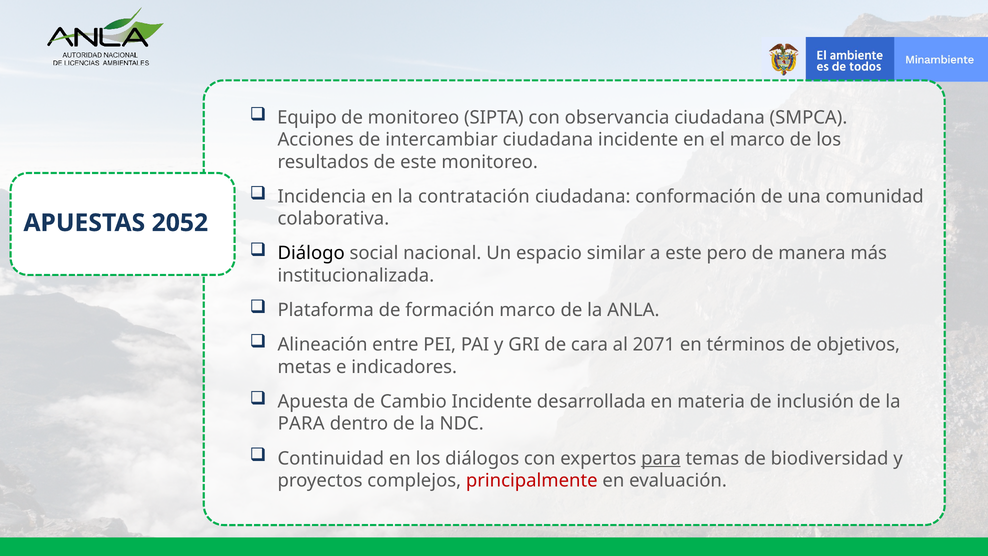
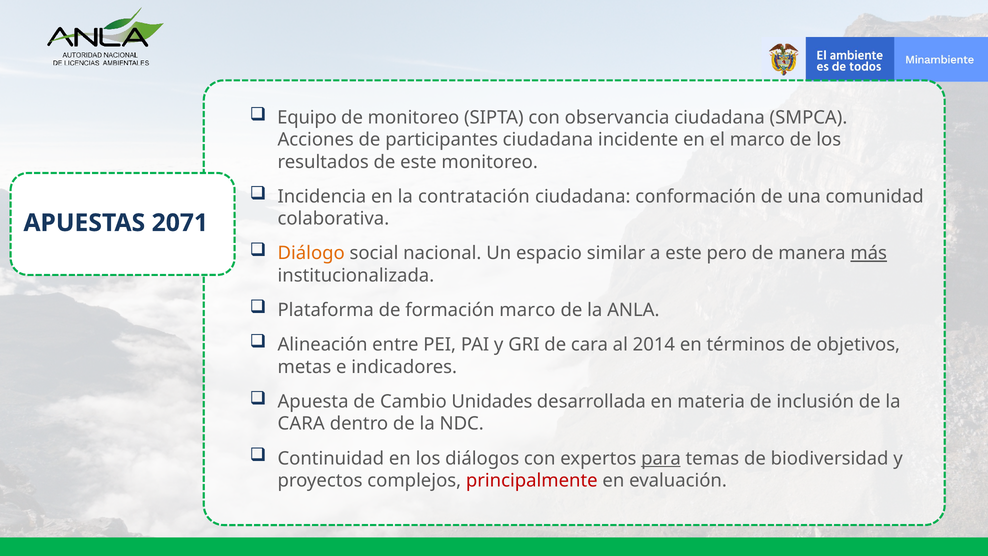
intercambiar: intercambiar -> participantes (442, 140)
2052: 2052 -> 2071 (180, 223)
Diálogo colour: black -> orange (311, 253)
más underline: none -> present (869, 253)
2071: 2071 -> 2014 (654, 345)
Cambio Incidente: Incidente -> Unidades (492, 401)
PARA: PARA -> CARA (301, 424)
